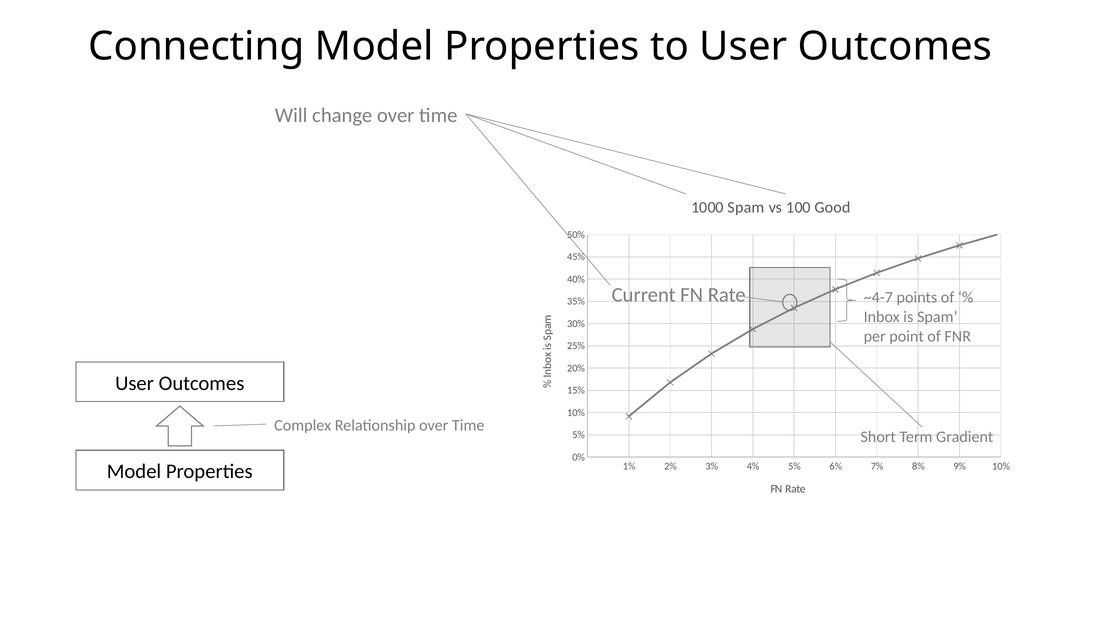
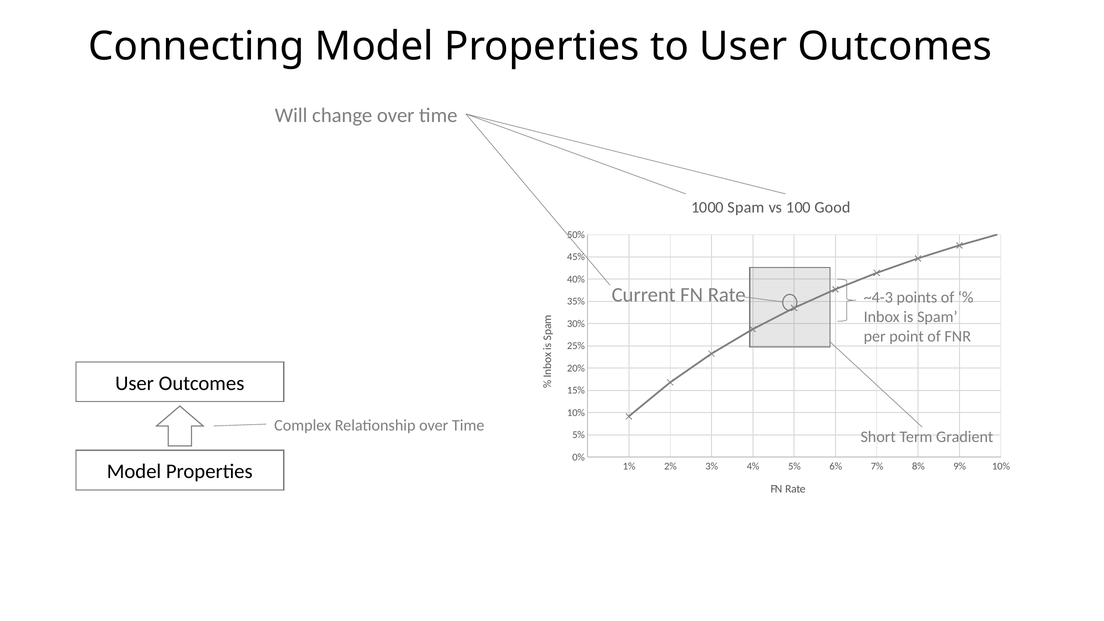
~4-7: ~4-7 -> ~4-3 (878, 298)
